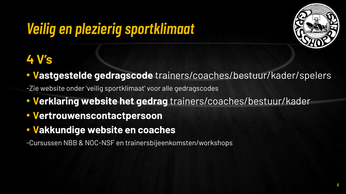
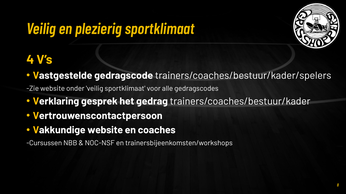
Verklaring website: website -> gesprek (99, 102)
